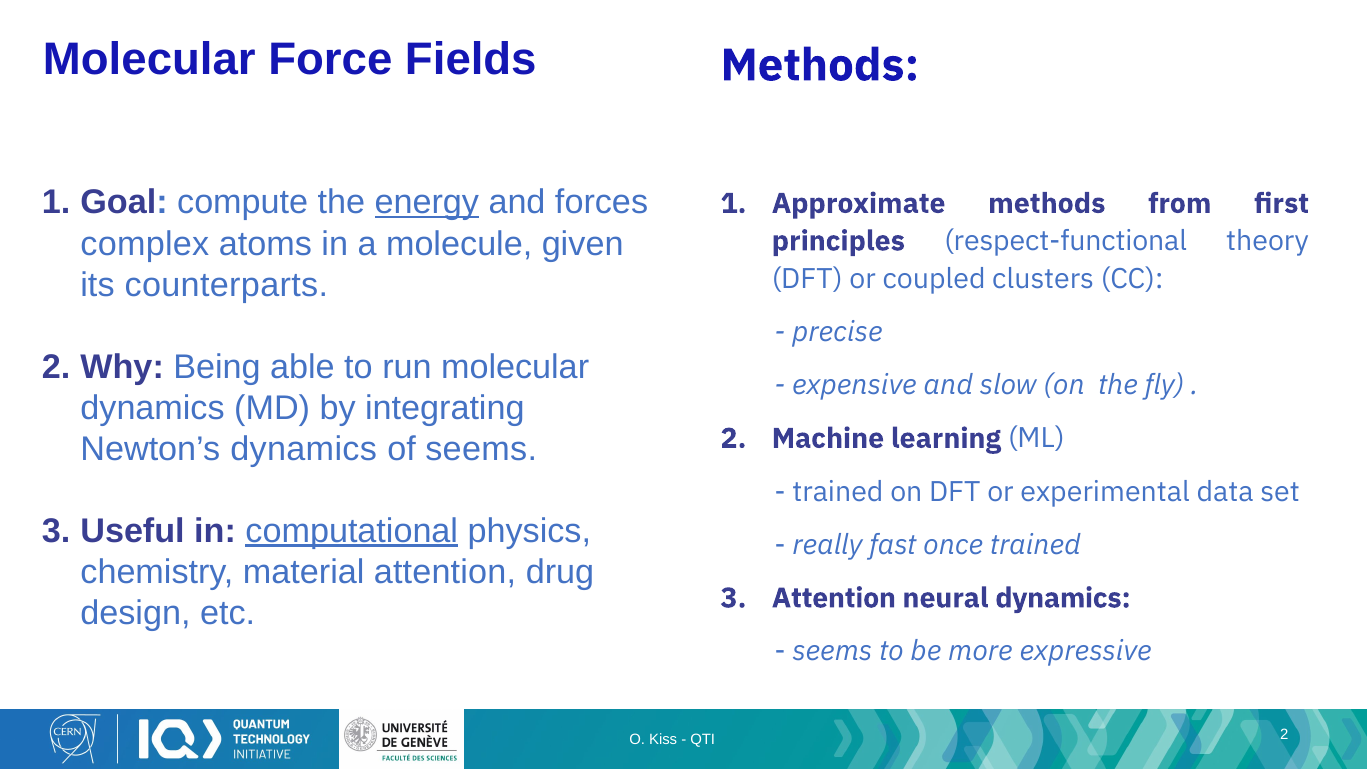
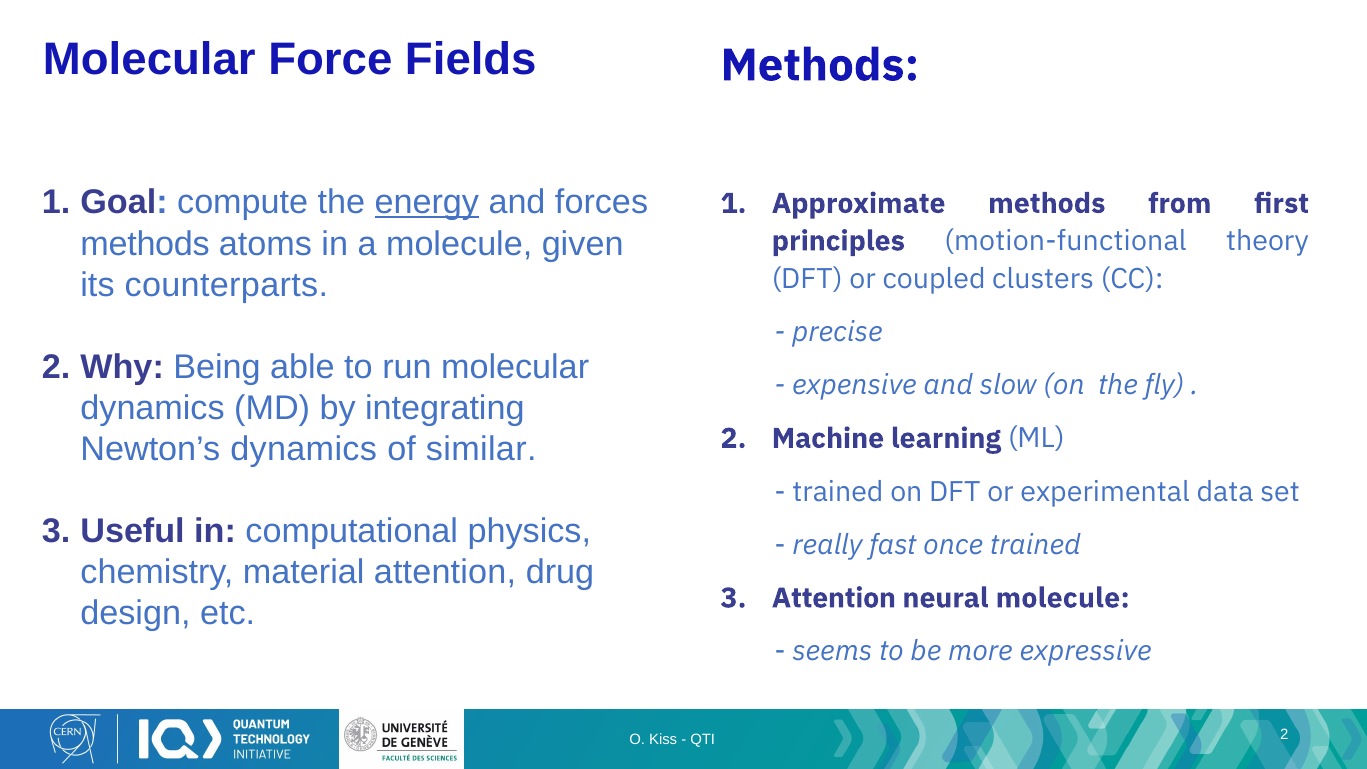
complex: complex -> methods (145, 244)
respect-functional: respect-functional -> motion-functional (1066, 241)
of seems: seems -> similar (481, 449)
computational underline: present -> none (352, 531)
neural dynamics: dynamics -> molecule (1063, 598)
